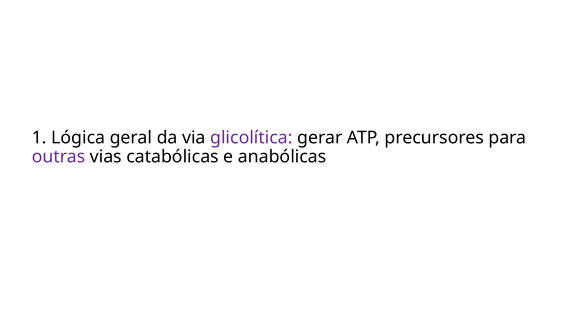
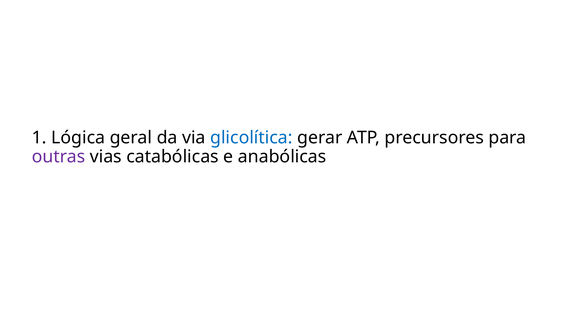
glicolítica colour: purple -> blue (251, 138)
